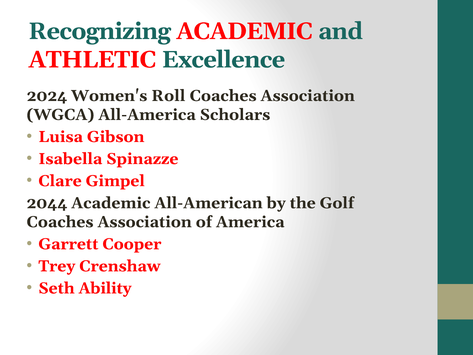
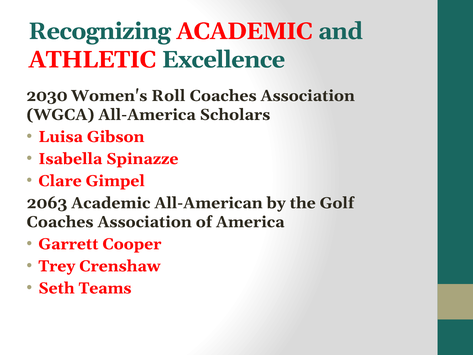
2024: 2024 -> 2030 (47, 96)
2044: 2044 -> 2063 (47, 203)
Ability: Ability -> Teams (105, 288)
